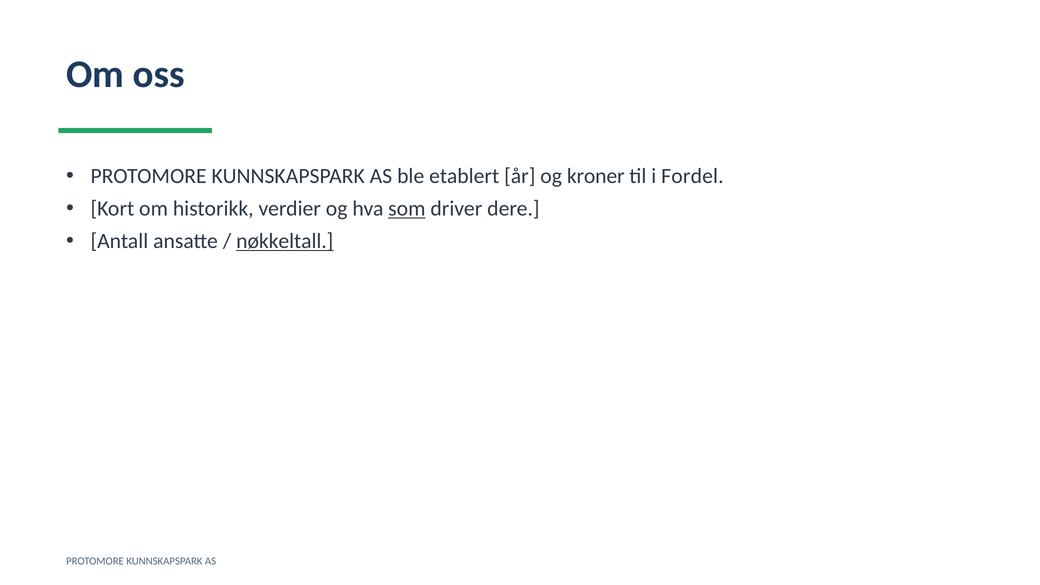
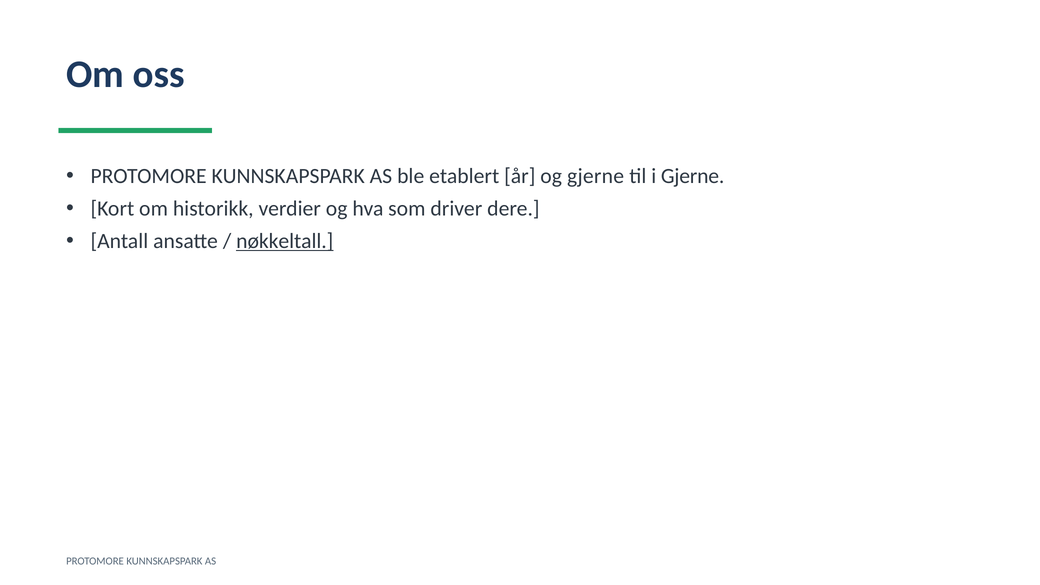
og kroner: kroner -> gjerne (596, 176)
i Fordel: Fordel -> Gjerne (693, 176)
som underline: present -> none (407, 209)
